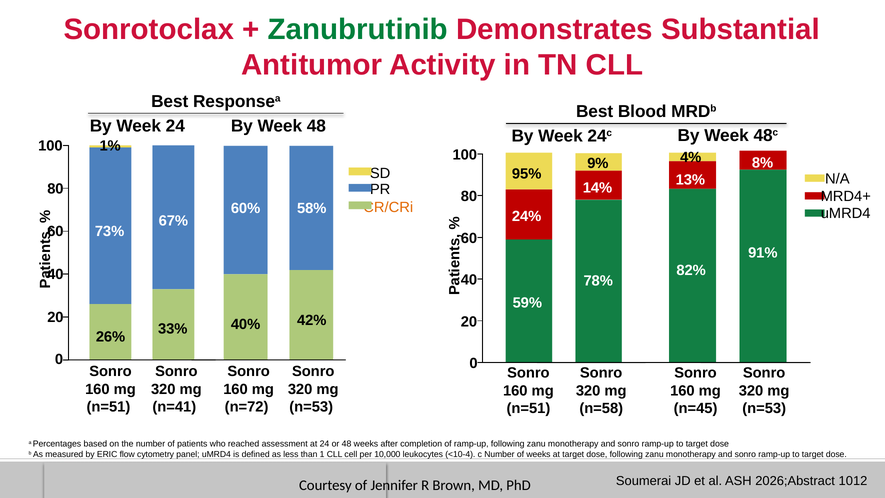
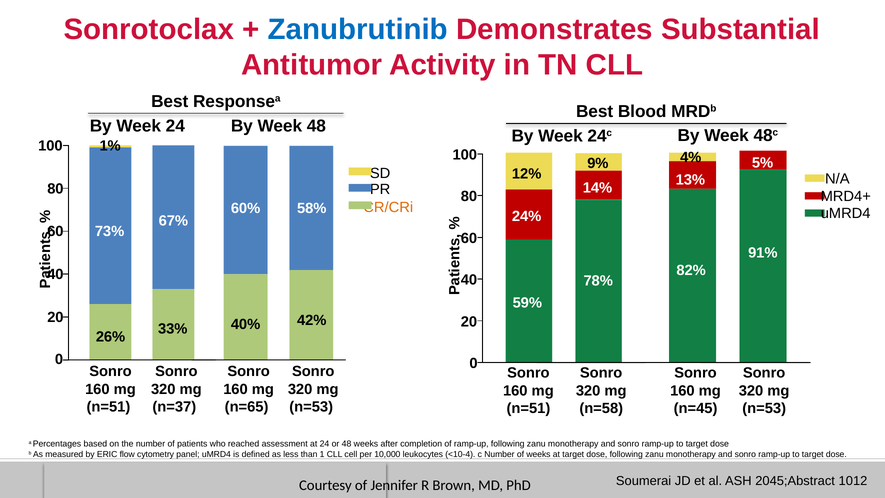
Zanubrutinib colour: green -> blue (358, 29)
8%: 8% -> 5% (763, 163)
95%: 95% -> 12% (527, 174)
n=41: n=41 -> n=37 (174, 407)
n=72: n=72 -> n=65 (247, 407)
2026;Abstract: 2026;Abstract -> 2045;Abstract (795, 481)
